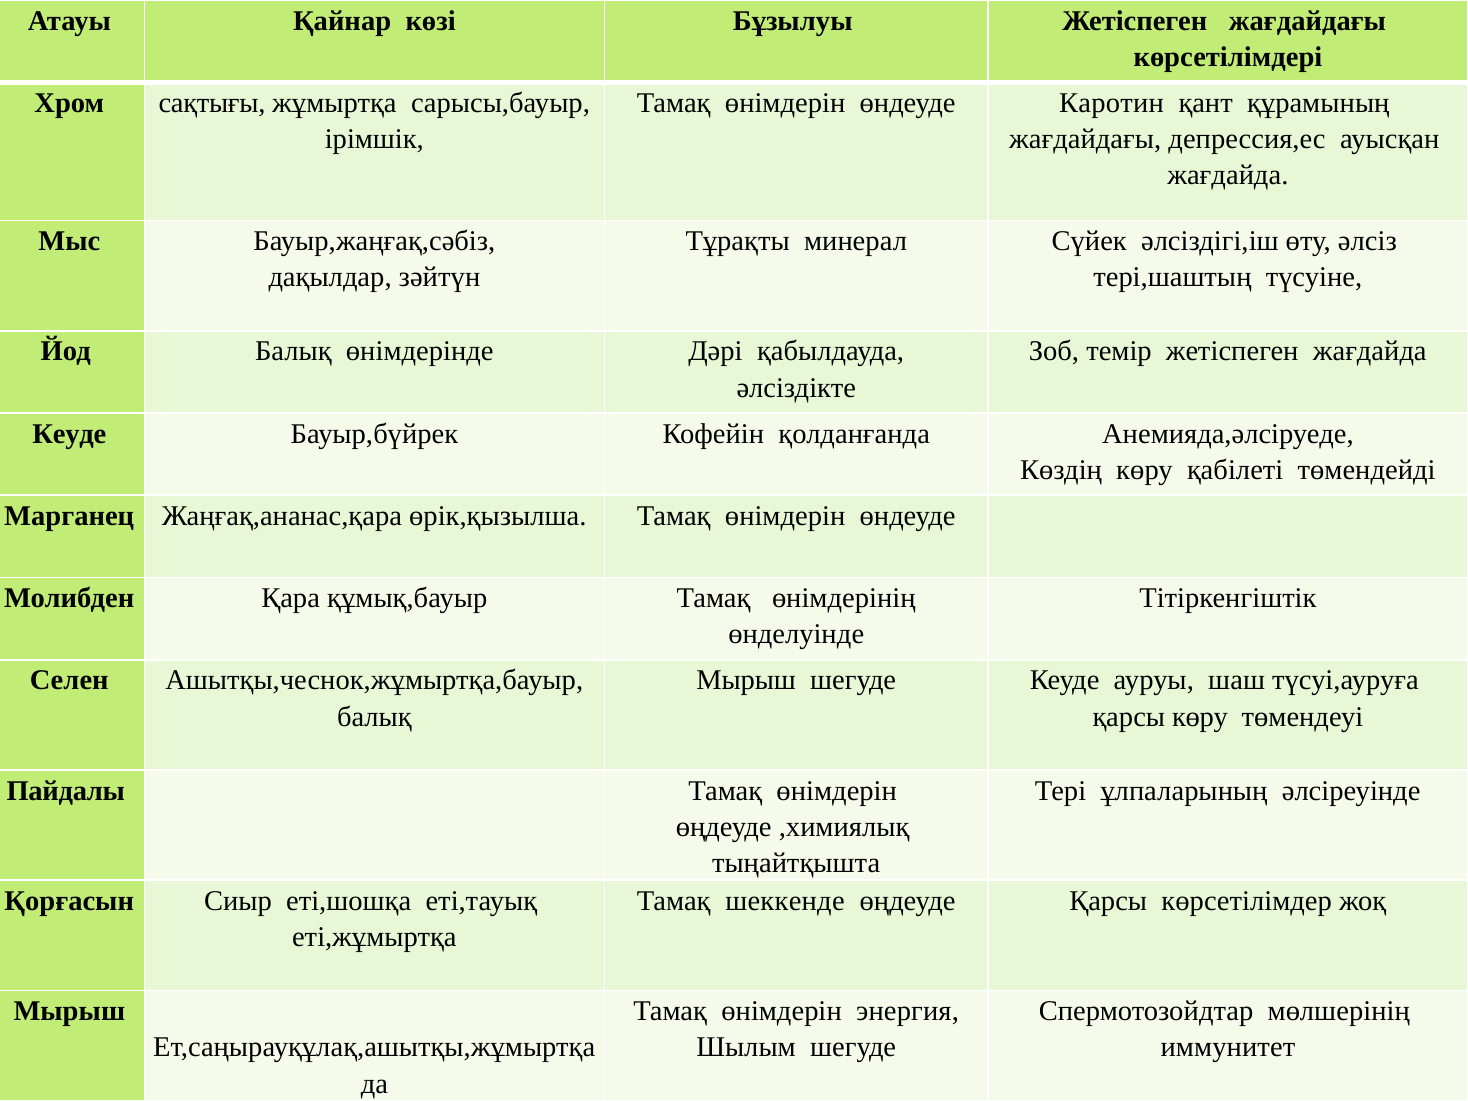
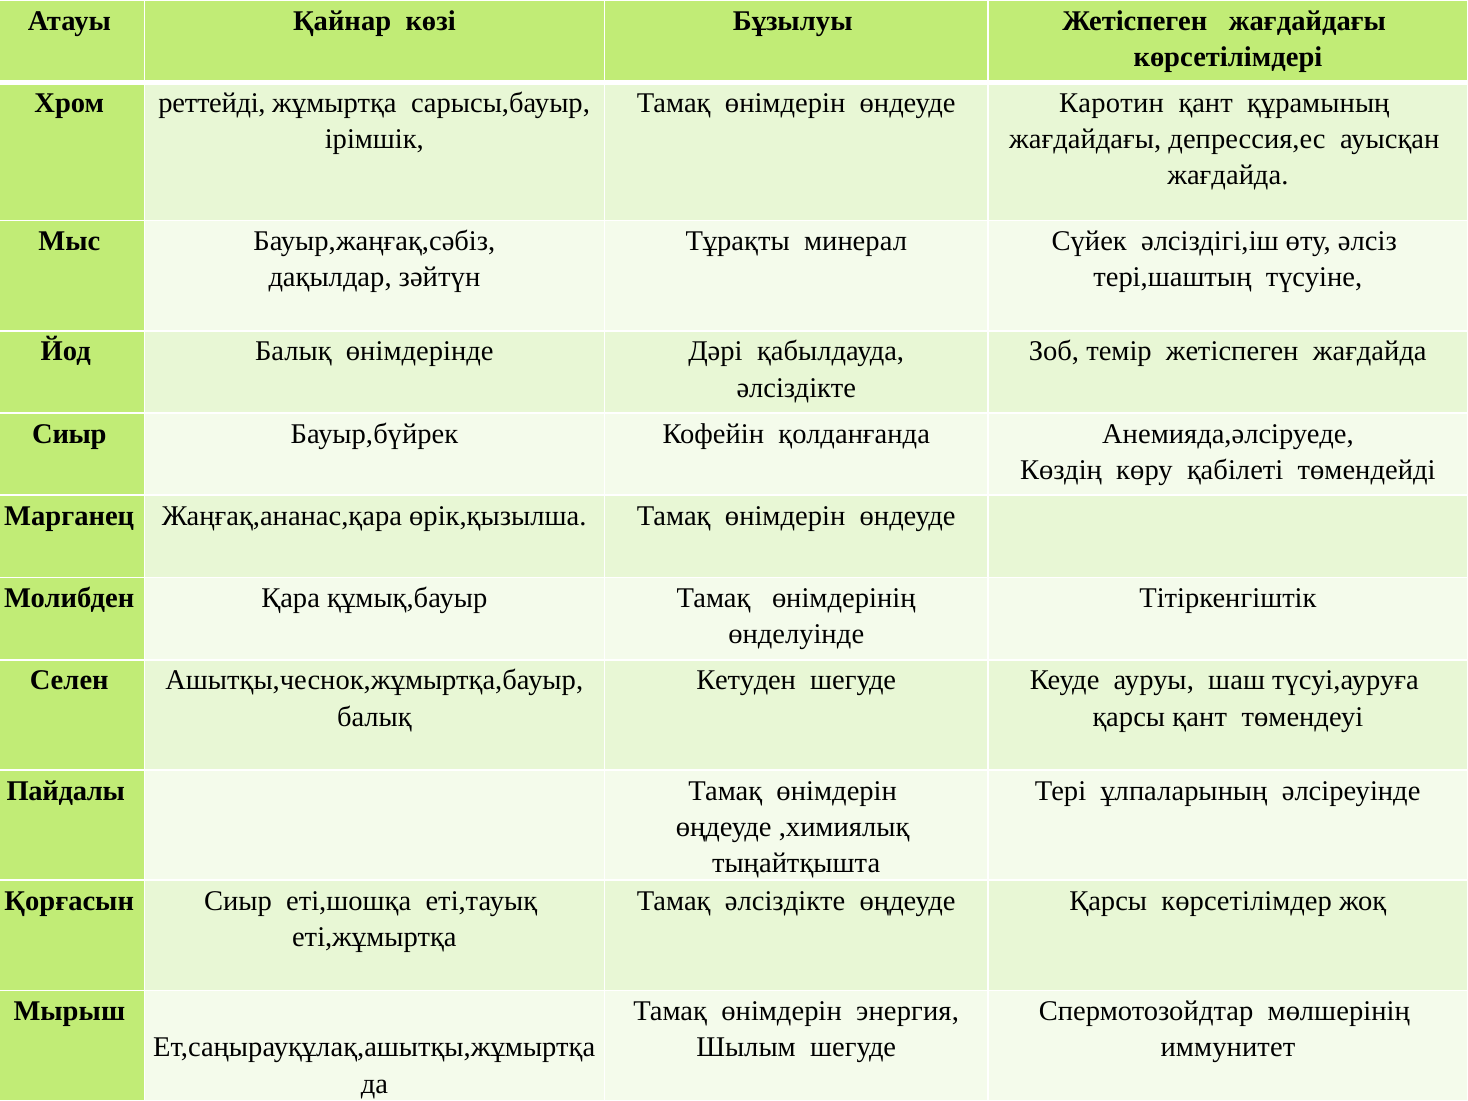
сақтығы: сақтығы -> реттейді (212, 103)
Кеуде: Кеуде -> Сиыр (69, 434)
Мырыш: Мырыш -> Кетуден (746, 680)
қарсы көру: көру -> қант (1200, 717)
Тамақ шеккенде: шеккенде -> әлсіздікте (785, 901)
